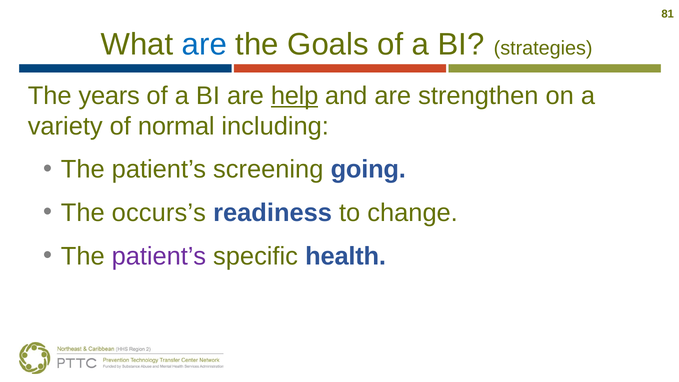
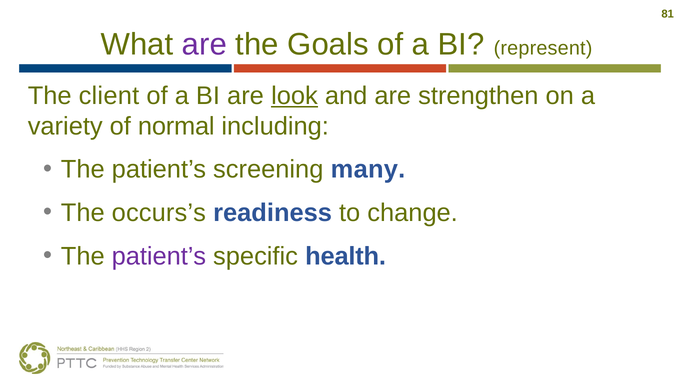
are colour: blue -> purple (204, 44)
strategies: strategies -> represent (543, 48)
years: years -> client (109, 96)
help: help -> look (295, 96)
going: going -> many (368, 170)
